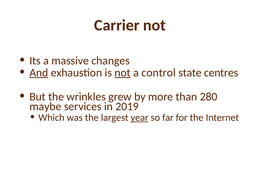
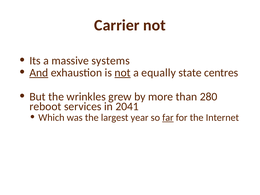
changes: changes -> systems (111, 61)
control: control -> equally (159, 73)
maybe: maybe -> reboot (45, 106)
2019: 2019 -> 2041 (127, 106)
year underline: present -> none (140, 118)
far underline: none -> present (168, 118)
